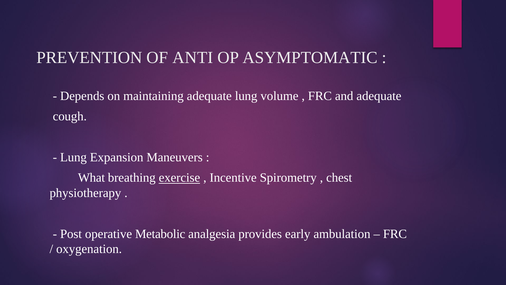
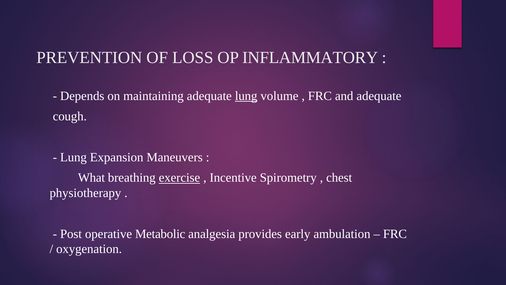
ANTI: ANTI -> LOSS (193, 57)
ASYMPTOMATIC: ASYMPTOMATIC -> INFLAMMATORY (310, 57)
lung underline: none -> present (246, 96)
